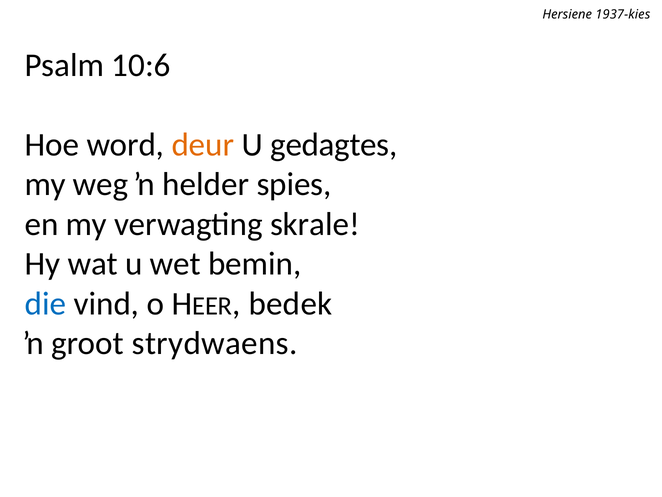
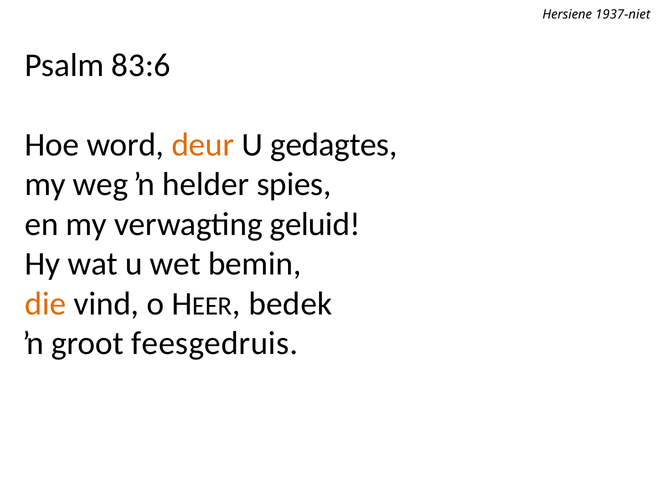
1937-kies: 1937-kies -> 1937-niet (623, 14)
10:6: 10:6 -> 83:6 (141, 65)
skrale: skrale -> geluid (315, 224)
die colour: blue -> orange (45, 303)
strydwaens: strydwaens -> feesgedruis (215, 343)
